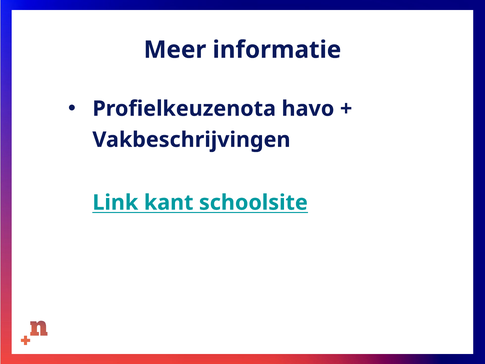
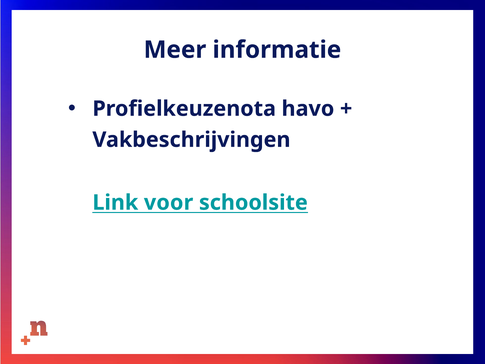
kant: kant -> voor (169, 202)
